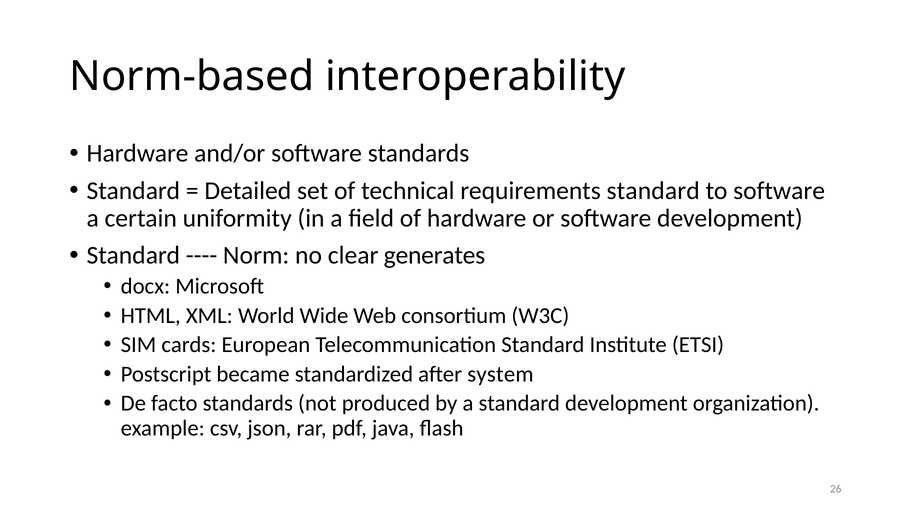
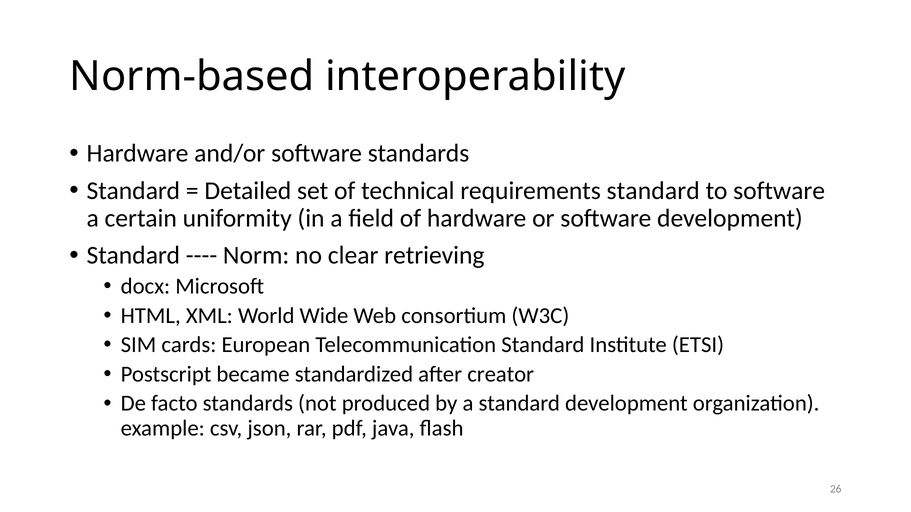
generates: generates -> retrieving (434, 256)
system: system -> creator (501, 375)
